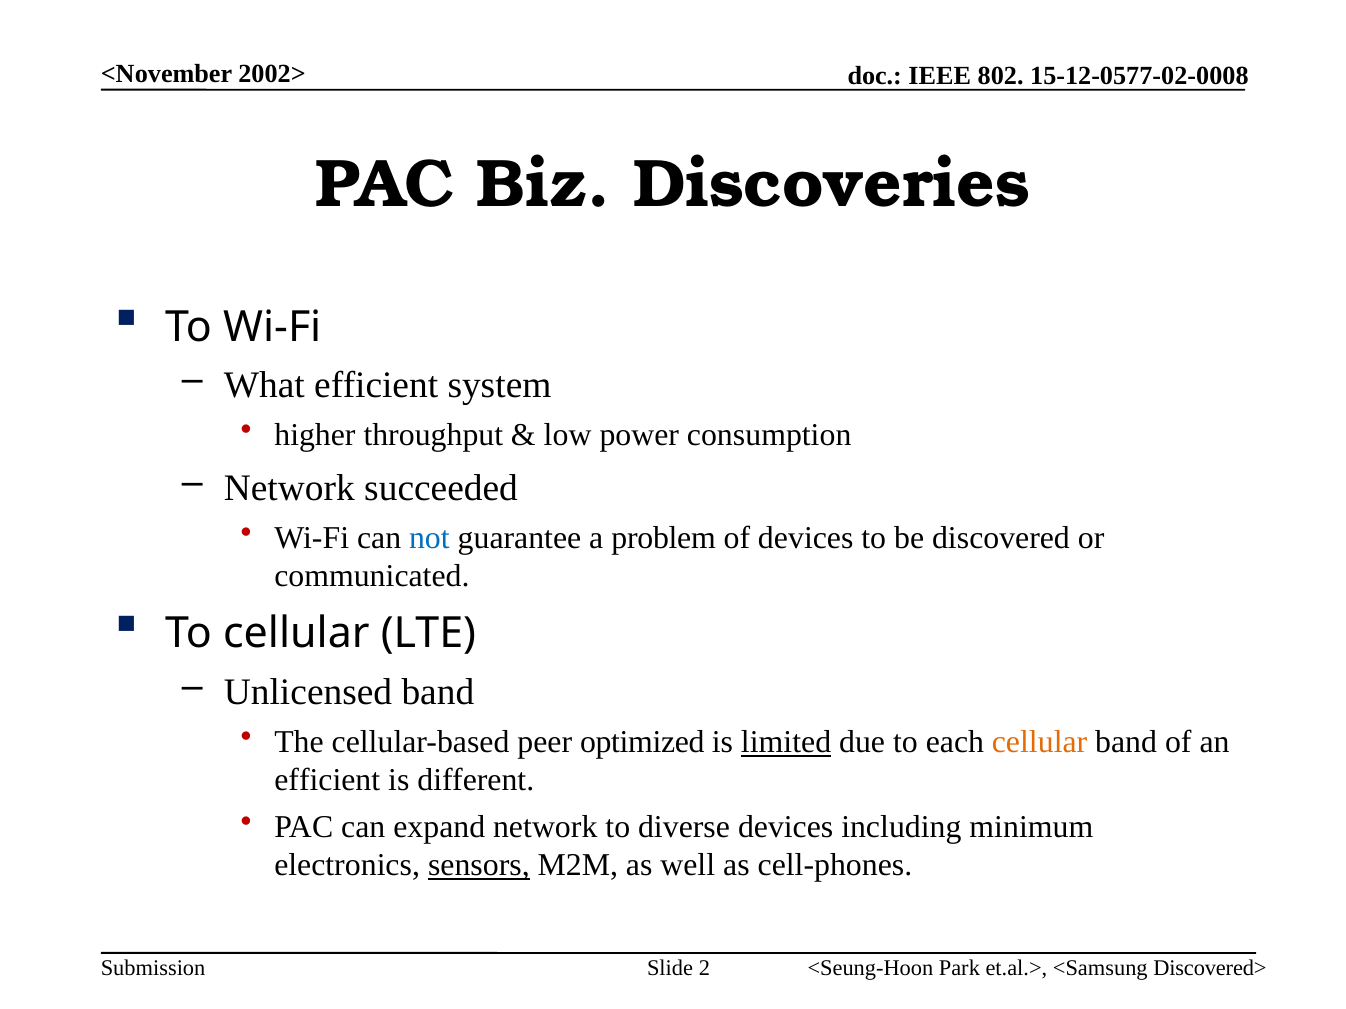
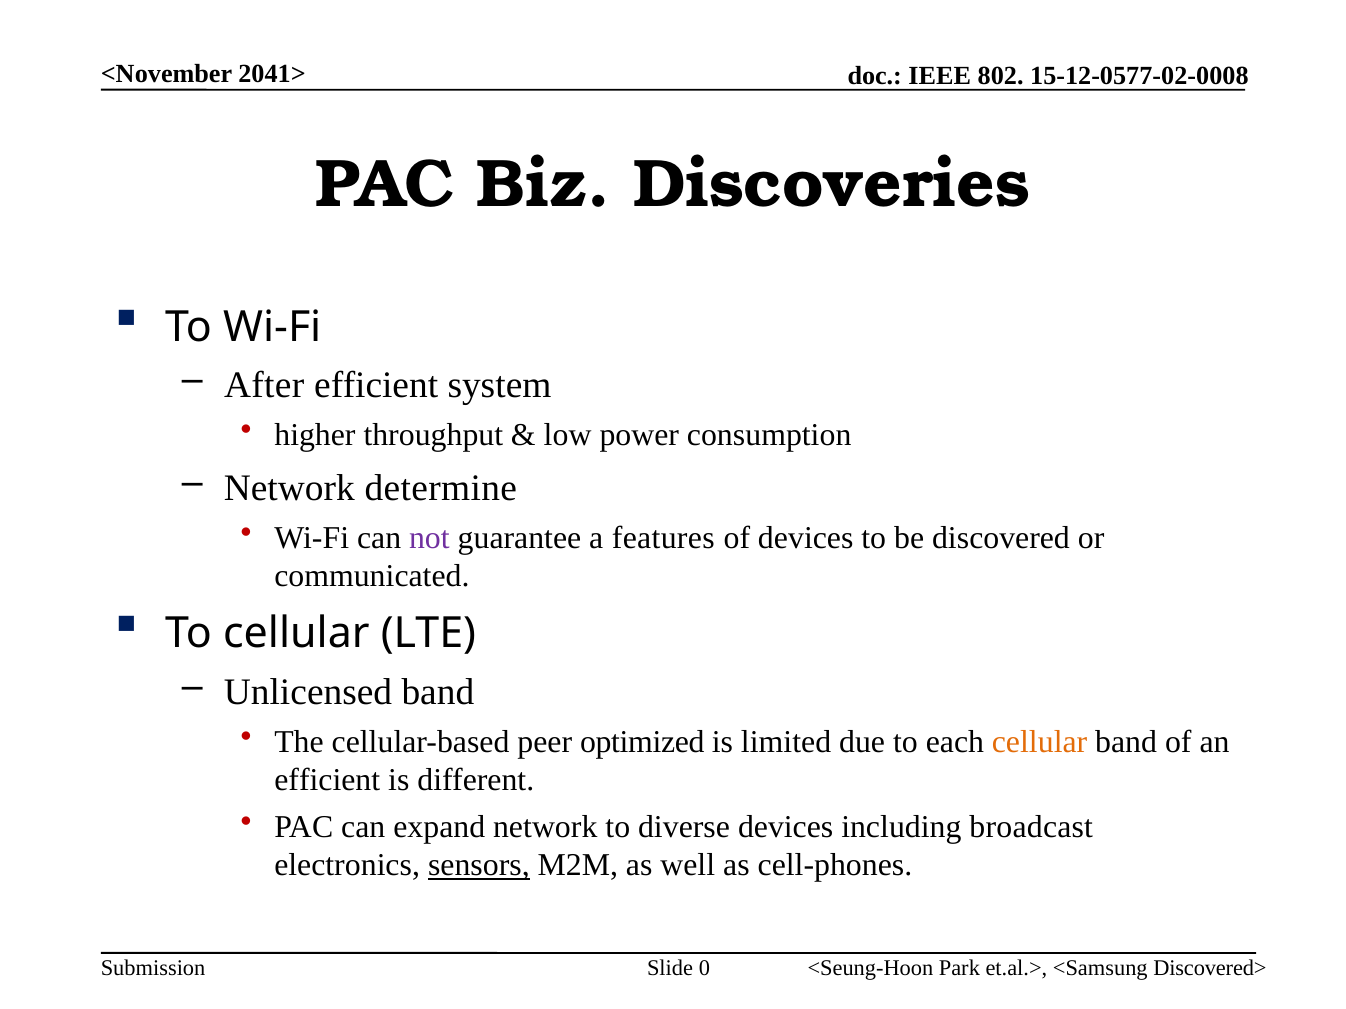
2002>: 2002> -> 2041> (272, 73)
What: What -> After (264, 386)
succeeded: succeeded -> determine (441, 488)
not colour: blue -> purple (429, 538)
problem: problem -> features (663, 538)
limited underline: present -> none (786, 742)
minimum: minimum -> broadcast (1031, 828)
2: 2 -> 0 (704, 968)
